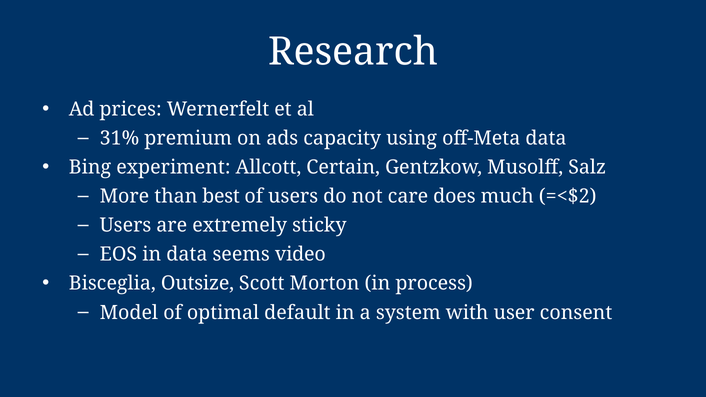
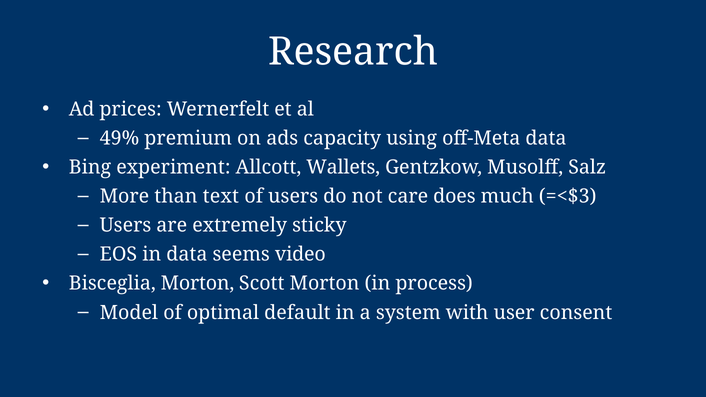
31%: 31% -> 49% (119, 138)
Certain: Certain -> Wallets (343, 167)
best: best -> text (221, 196)
=<$2: =<$2 -> =<$3 (568, 196)
Bisceglia Outsize: Outsize -> Morton (198, 284)
